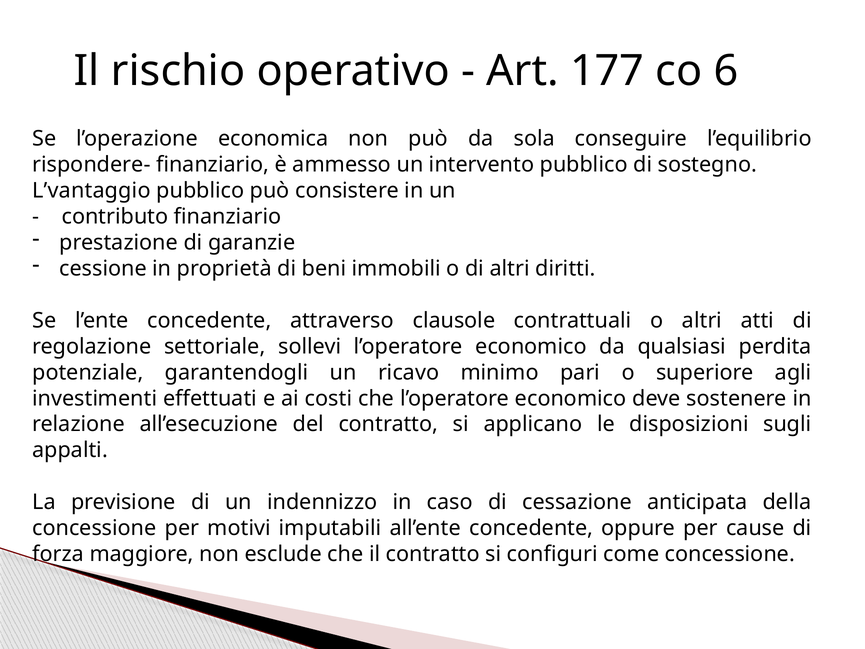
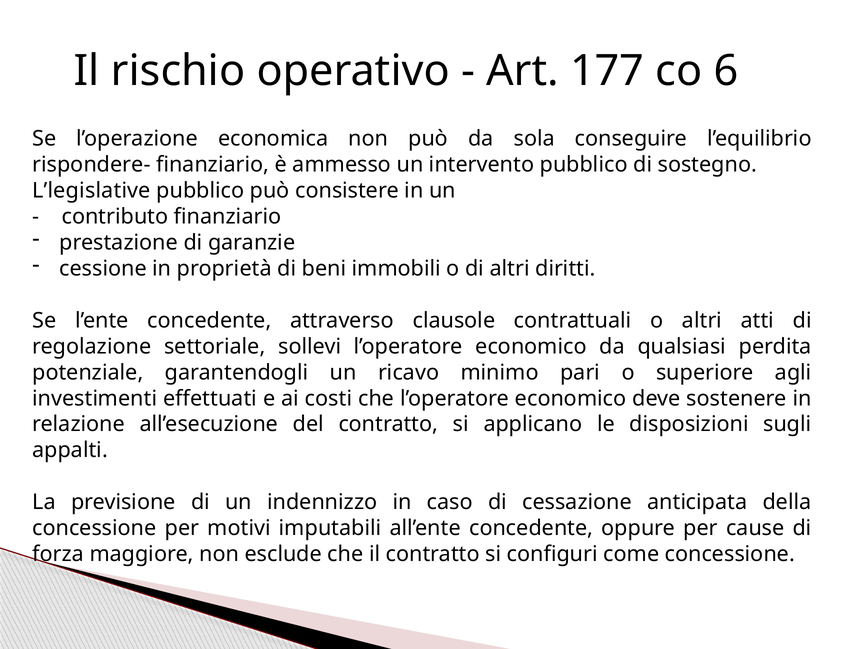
L’vantaggio: L’vantaggio -> L’legislative (91, 191)
